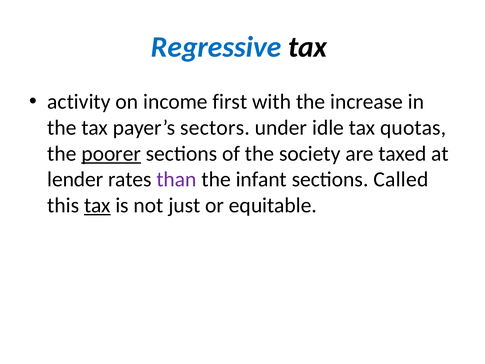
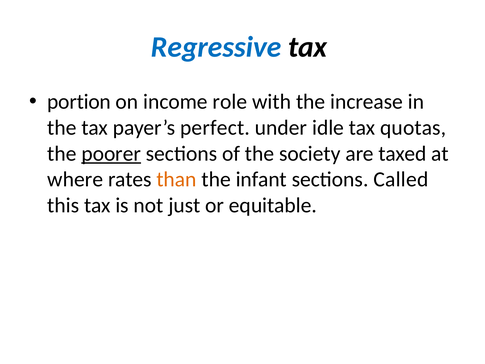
activity: activity -> portion (79, 102)
first: first -> role (230, 102)
sectors: sectors -> perfect (215, 128)
lender: lender -> where (75, 179)
than colour: purple -> orange (177, 179)
tax underline: present -> none (97, 205)
